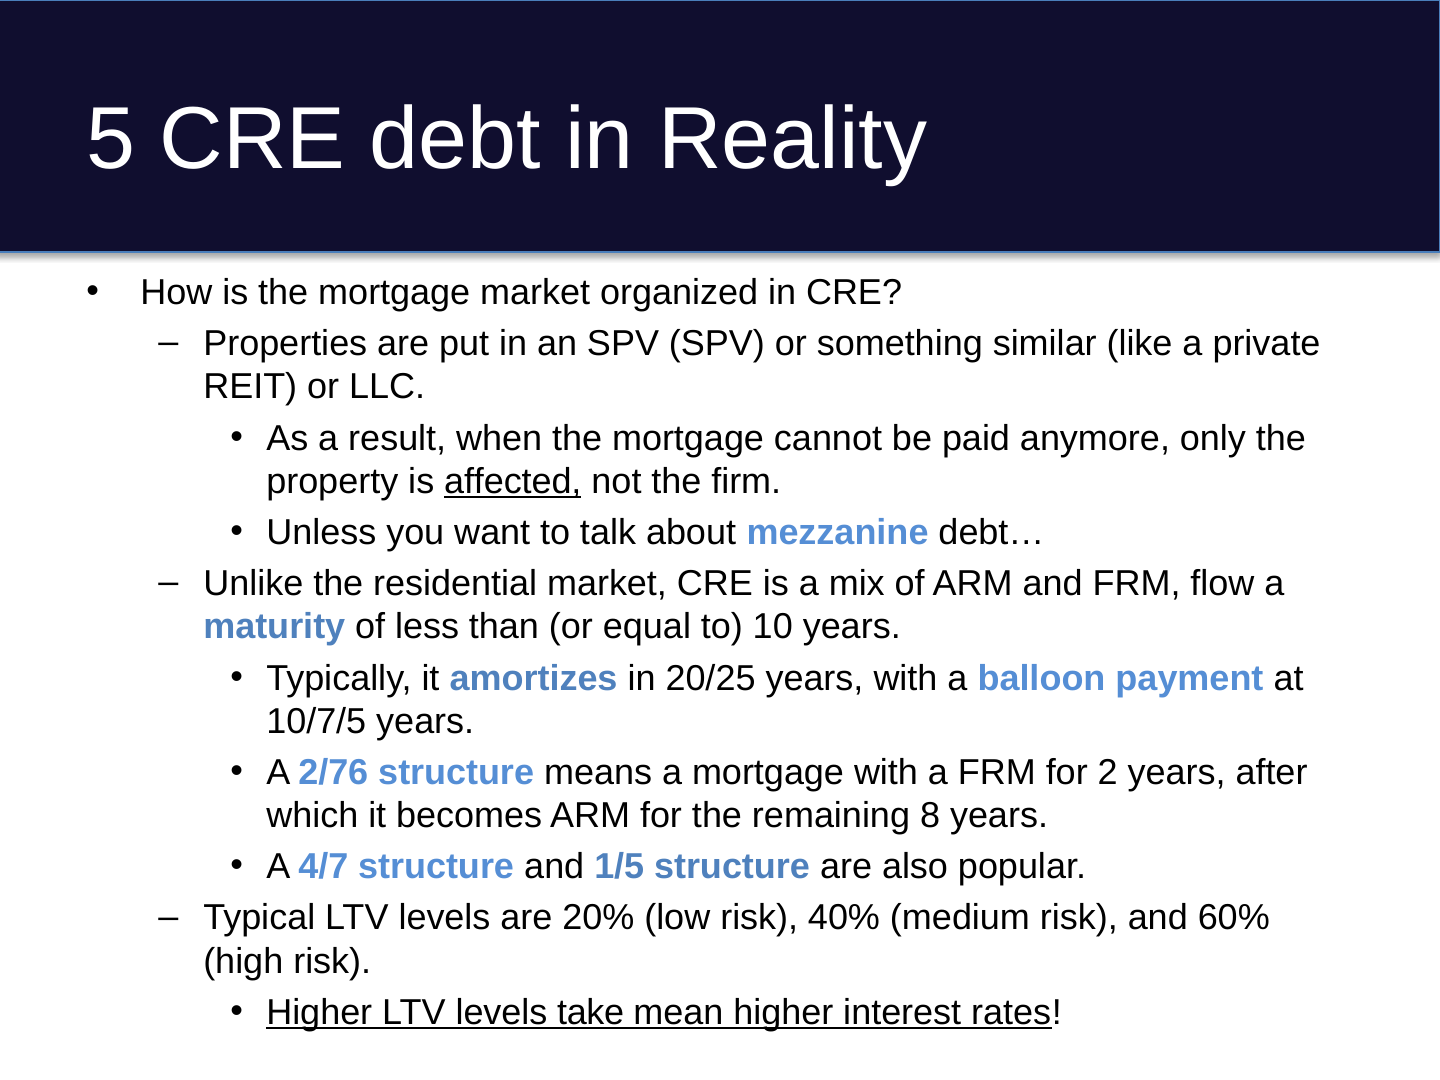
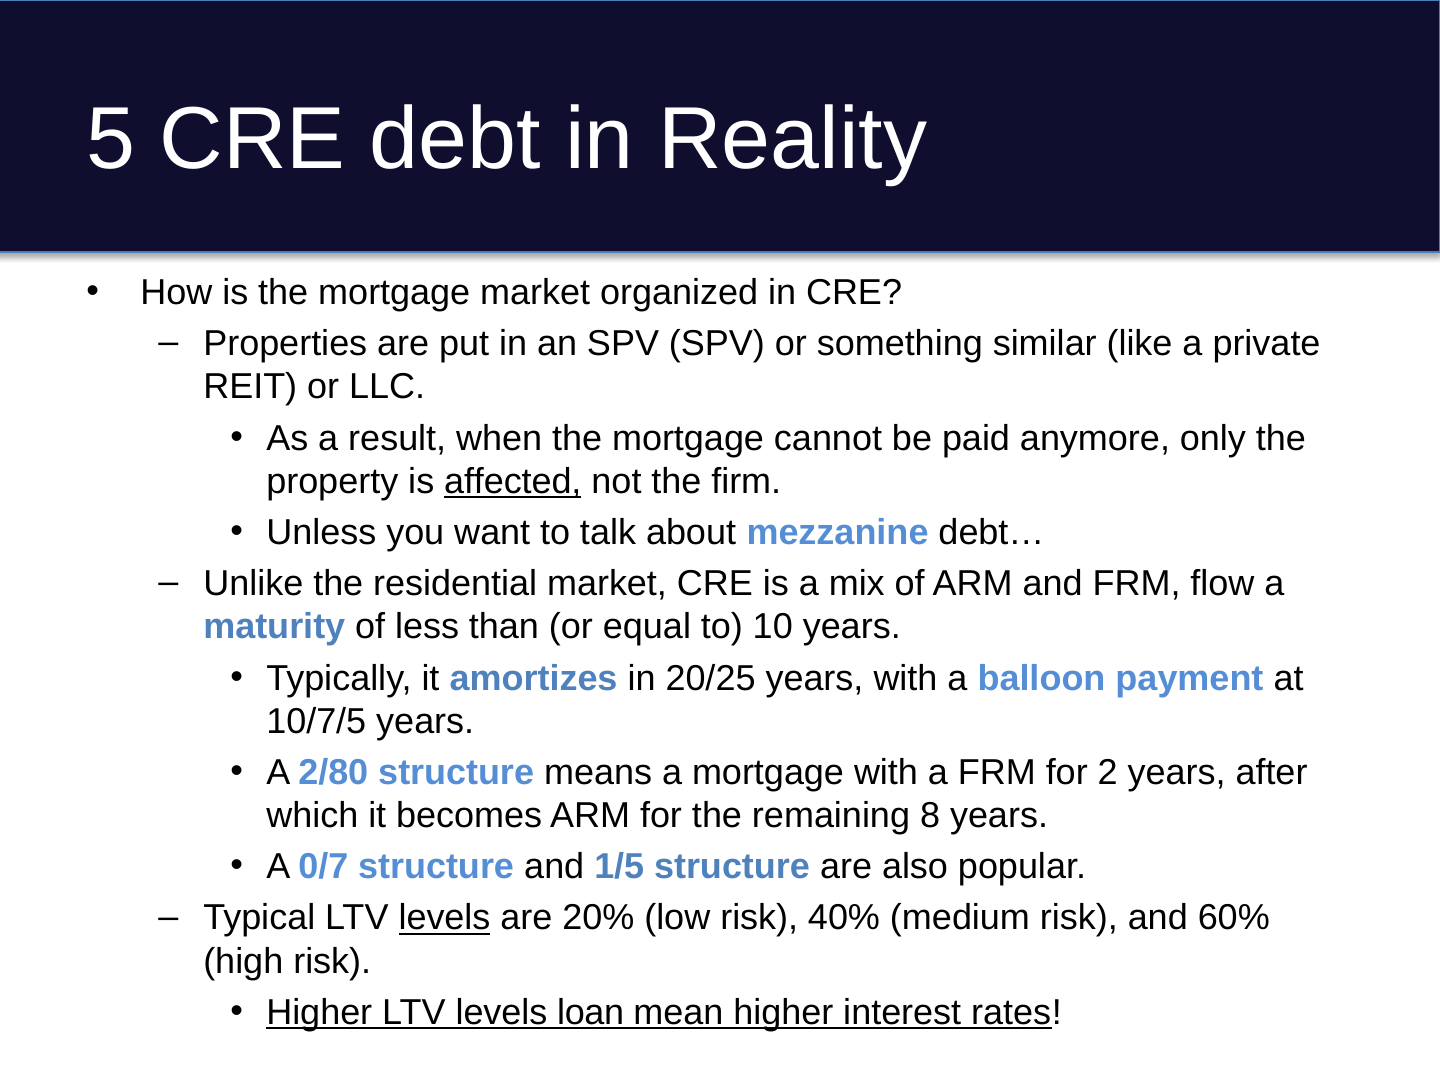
2/76: 2/76 -> 2/80 (333, 773)
4/7: 4/7 -> 0/7 (323, 867)
levels underline: none -> present (445, 918)
take: take -> loan (591, 1013)
